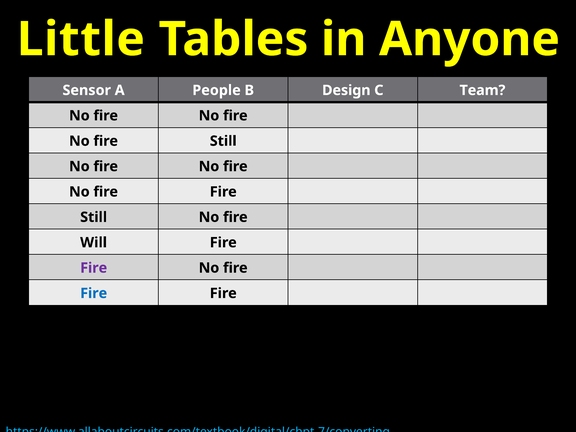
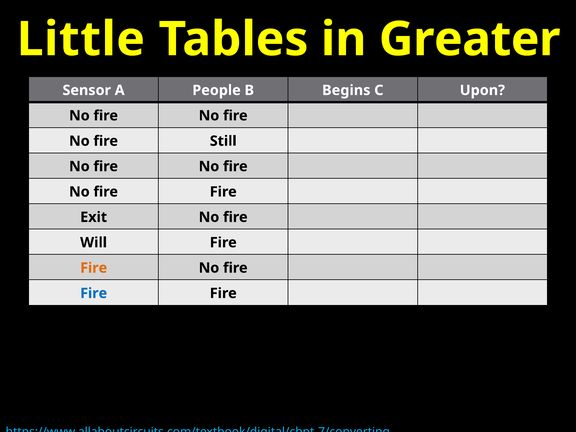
Anyone: Anyone -> Greater (470, 39)
Design: Design -> Begins (346, 90)
Team: Team -> Upon (482, 90)
Still: Still -> Exit (94, 217)
Fire colour: purple -> orange (94, 268)
